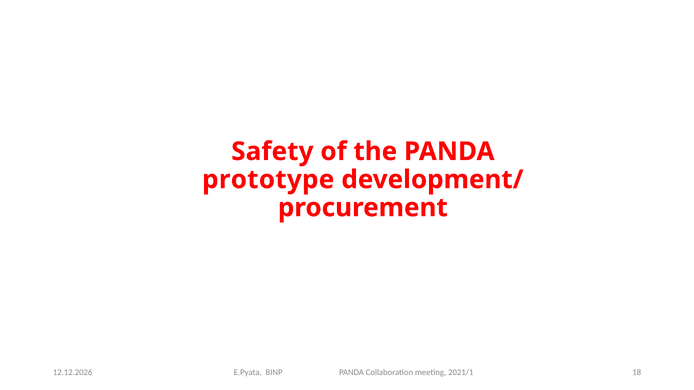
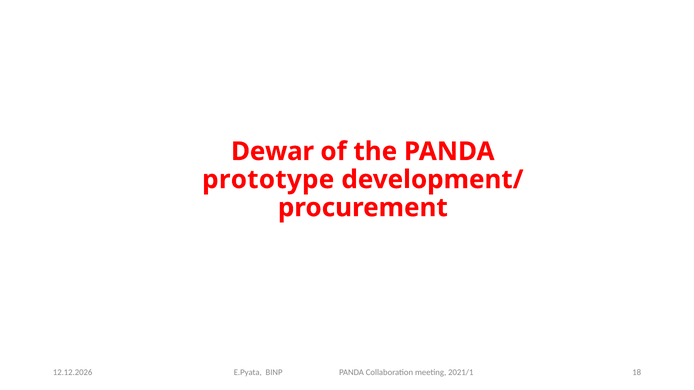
Safety: Safety -> Dewar (273, 152)
